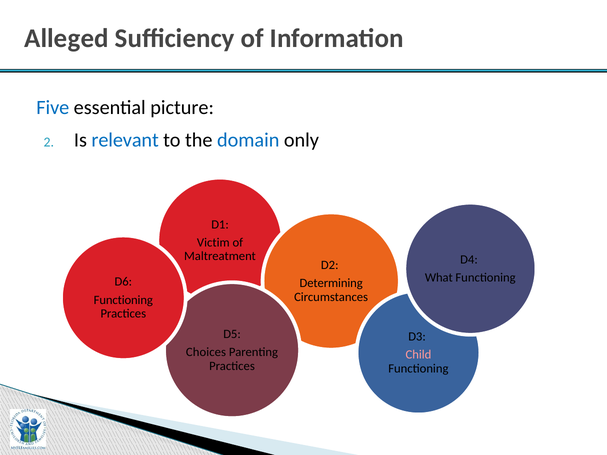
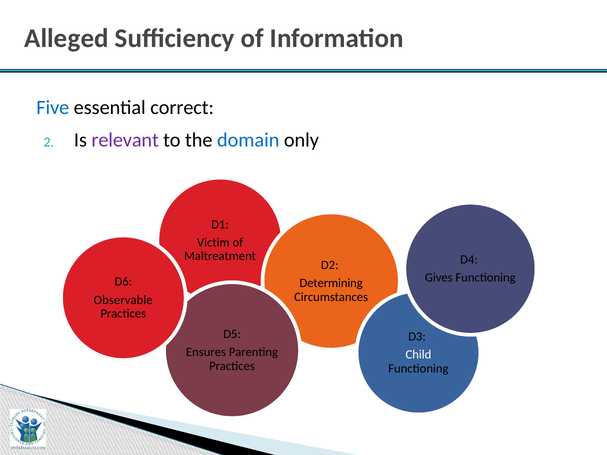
picture: picture -> correct (182, 108)
relevant colour: blue -> purple (125, 140)
What: What -> Gives (439, 278)
Functioning: Functioning -> Observable (123, 300)
Choices: Choices -> Ensures (206, 352)
Child colour: pink -> white (418, 355)
